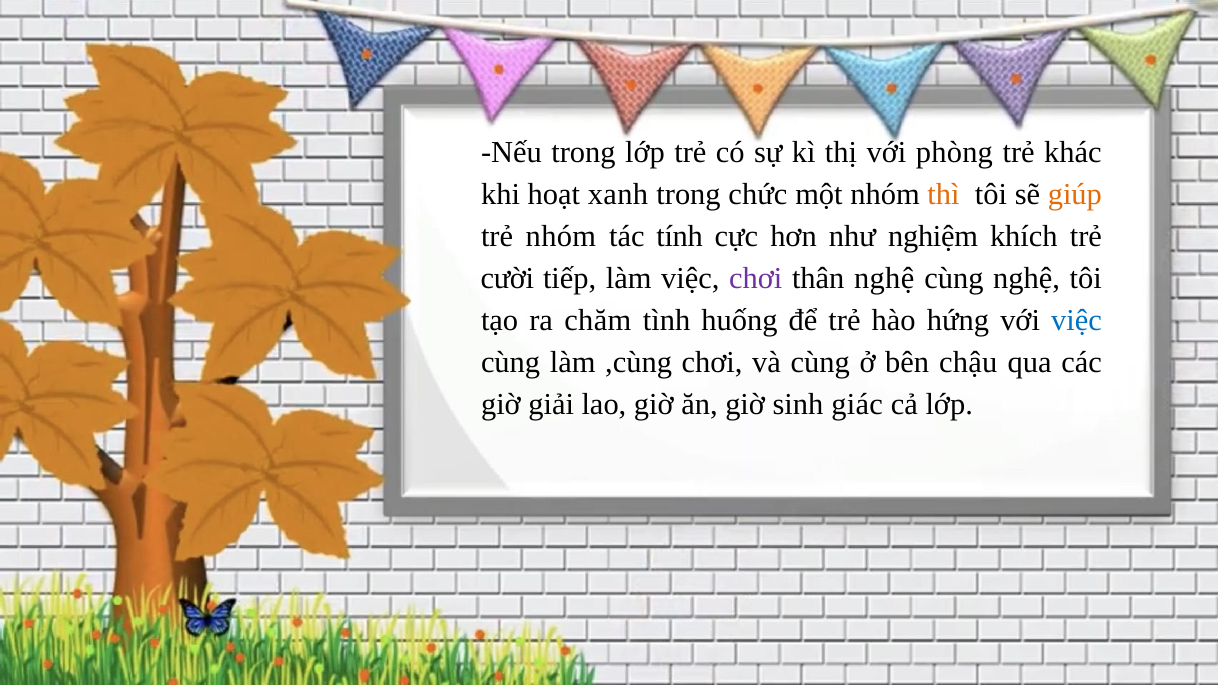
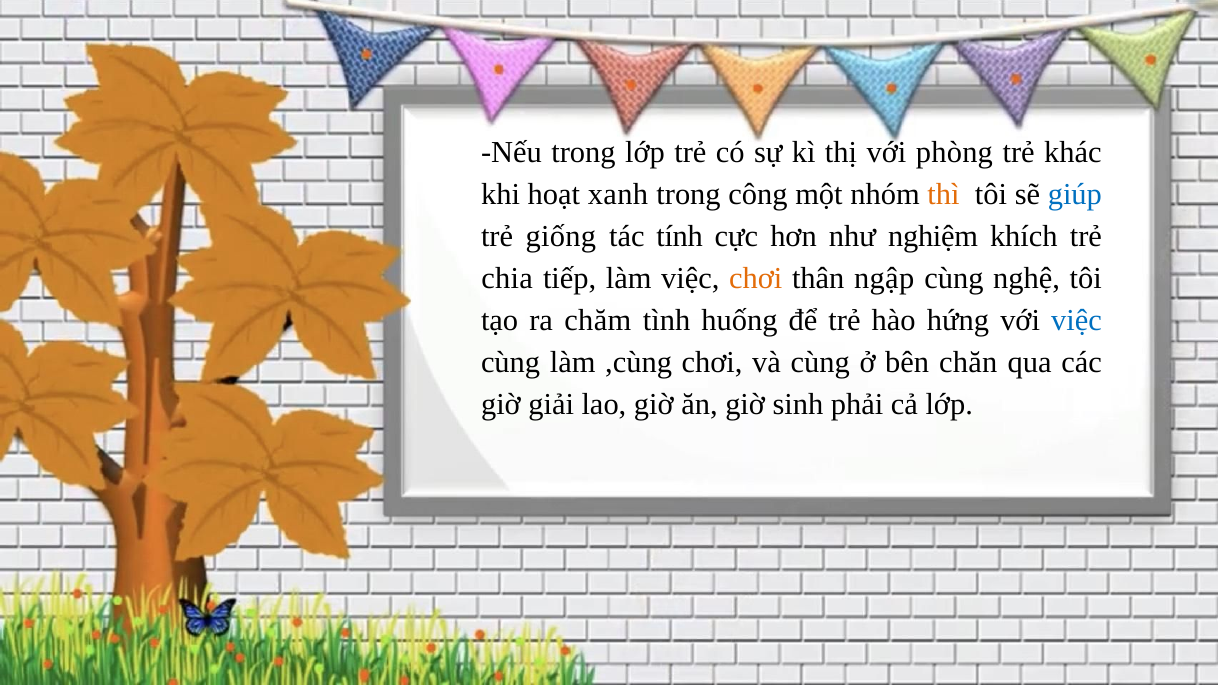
chức: chức -> công (758, 194)
giúp colour: orange -> blue (1075, 194)
trẻ nhóm: nhóm -> giống (561, 236)
cười: cười -> chia (507, 278)
chơi colour: purple -> orange (756, 278)
thân nghệ: nghệ -> ngập (884, 278)
chậu: chậu -> chăn (968, 362)
giác: giác -> phải (857, 404)
